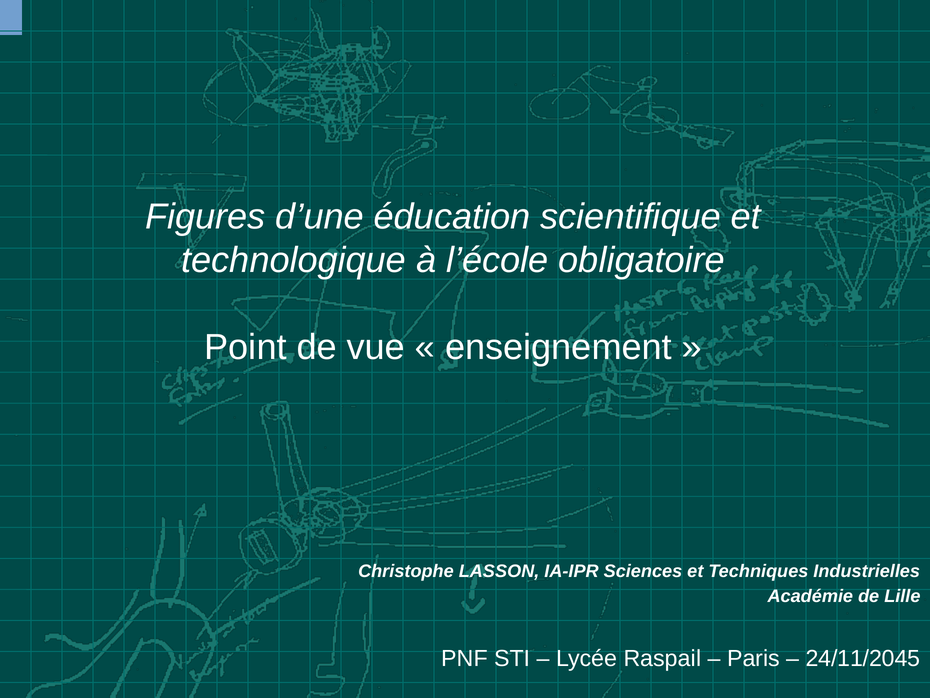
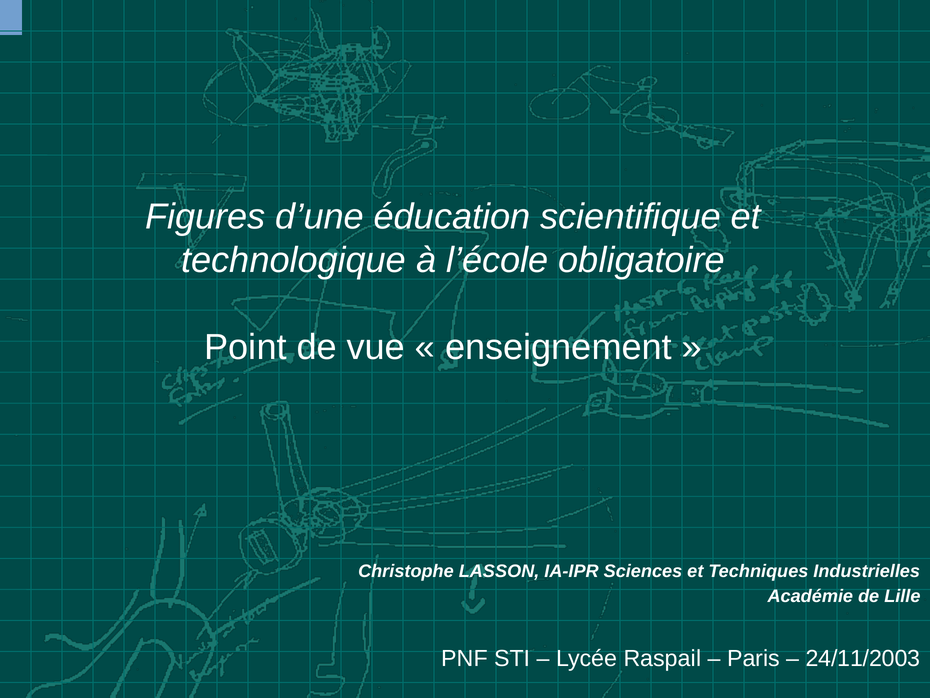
24/11/2045: 24/11/2045 -> 24/11/2003 (863, 658)
